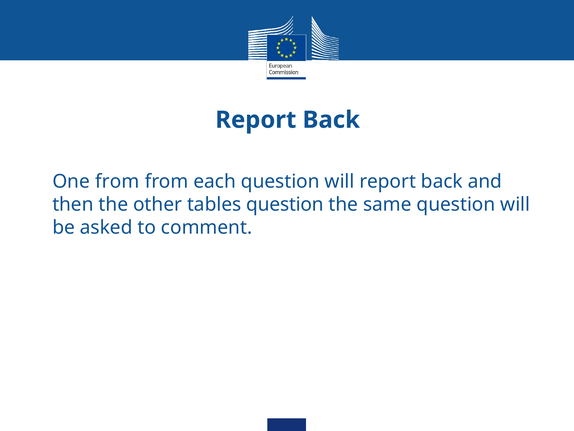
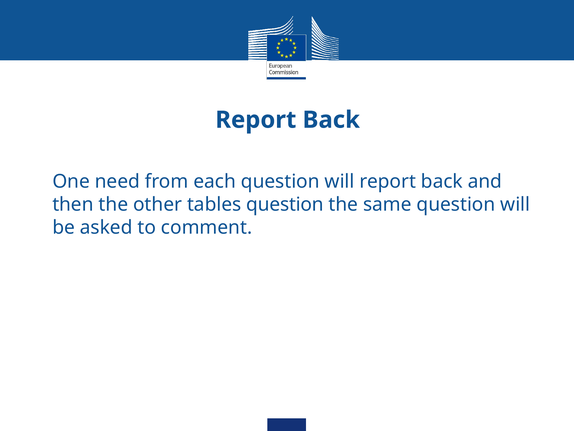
One from: from -> need (117, 181)
